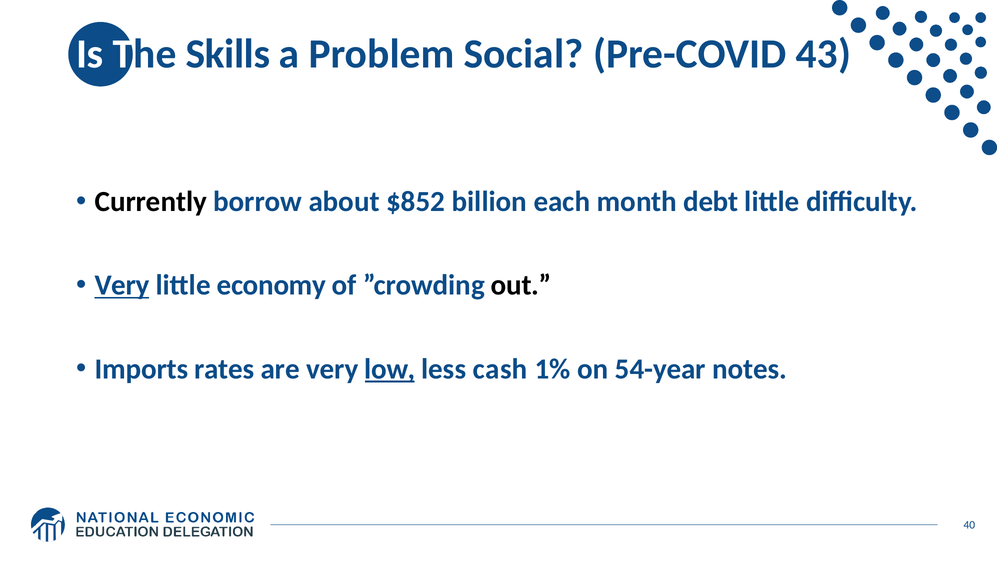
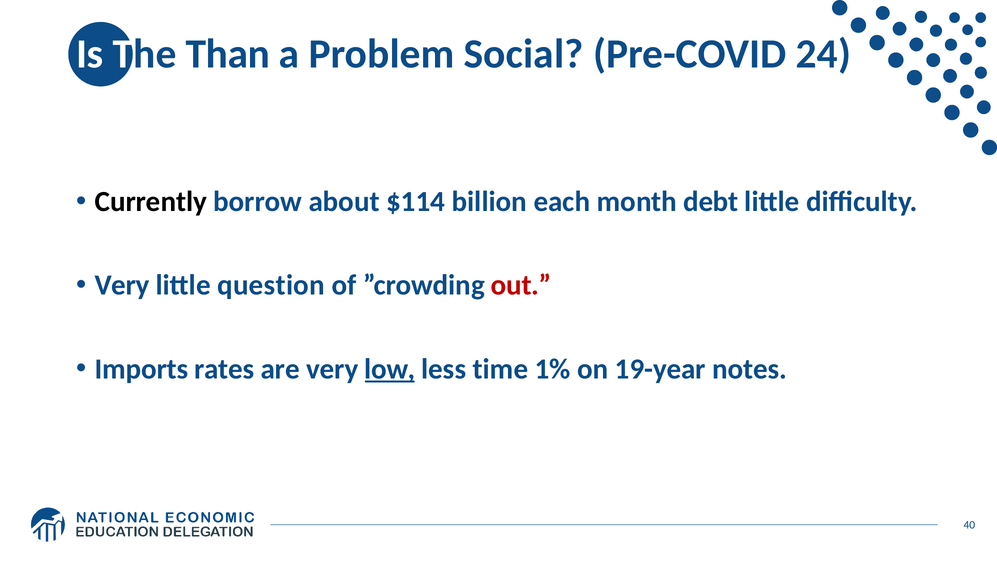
Skills: Skills -> Than (228, 54)
43: 43 -> 24 (823, 54)
$852: $852 -> $114 (416, 202)
Very underline: present -> none (122, 285)
economy: economy -> question (271, 285)
out colour: black -> red (521, 285)
cash: cash -> time (500, 369)
54-year: 54-year -> 19-year (660, 369)
